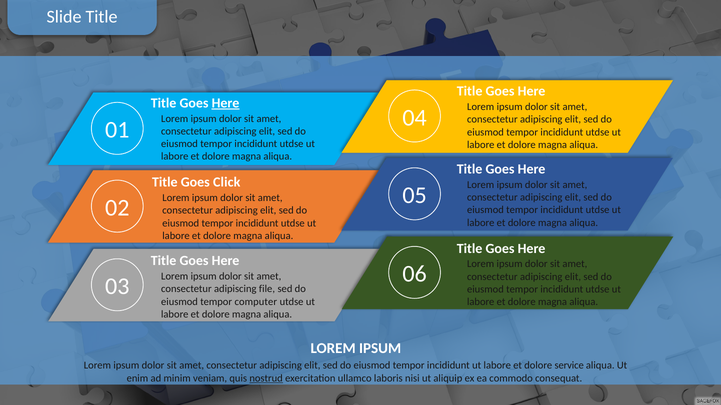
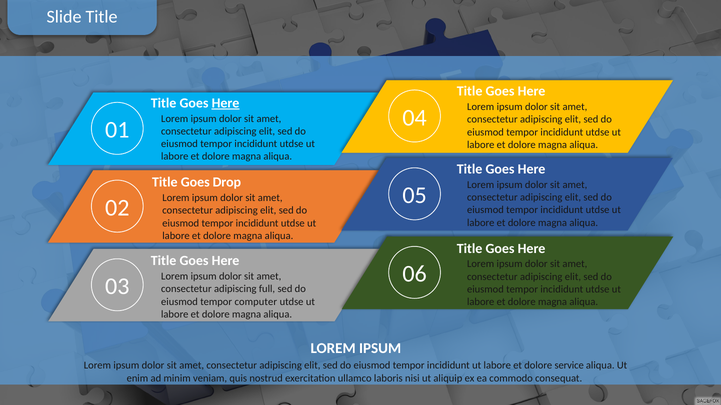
Click: Click -> Drop (227, 183)
file: file -> full (267, 289)
nostrud underline: present -> none (266, 379)
